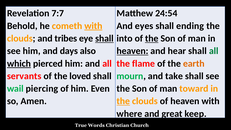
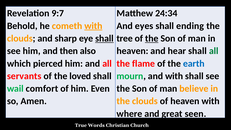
7:7: 7:7 -> 9:7 (58, 13)
24:54: 24:54 -> 24:34 (166, 13)
tribes: tribes -> sharp (66, 38)
into: into -> tree (125, 38)
days: days -> then (69, 51)
heaven underline: present -> none (132, 51)
which underline: present -> none (19, 63)
earth colour: orange -> blue (194, 63)
and take: take -> with (174, 76)
piercing: piercing -> comfort (42, 89)
toward: toward -> believe (194, 89)
the underline: present -> none (123, 101)
keep: keep -> seen (196, 114)
